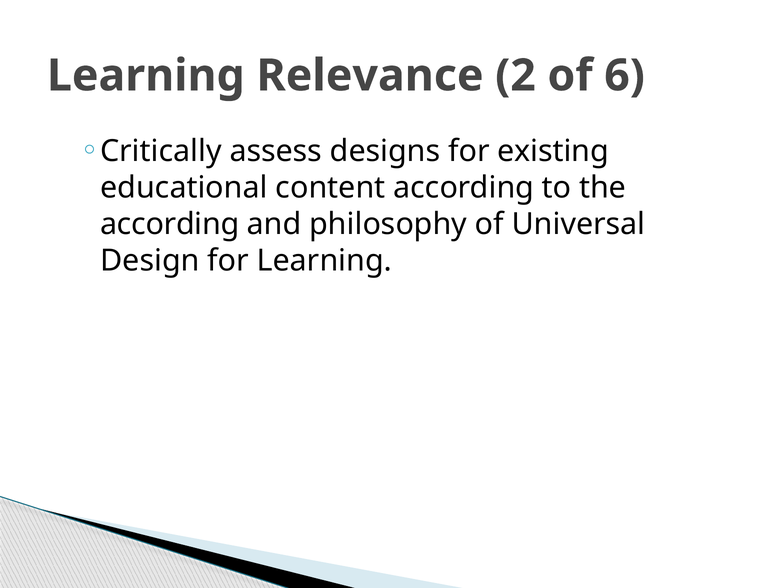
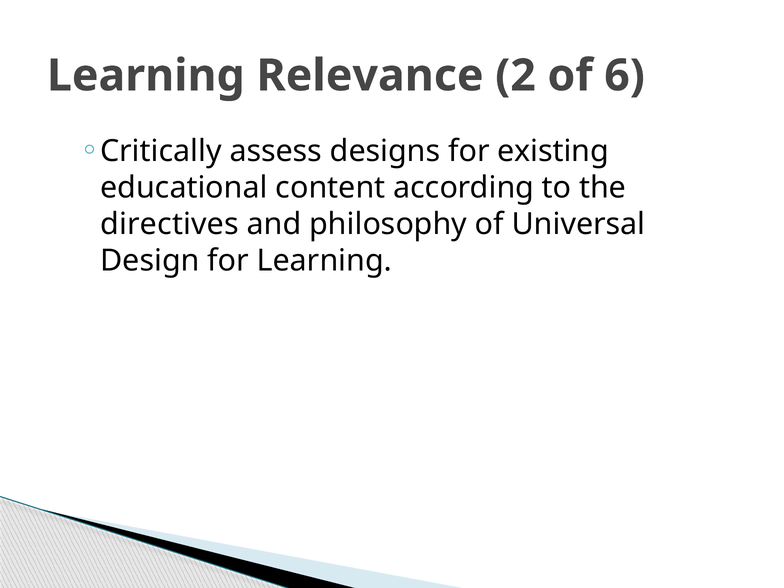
according: according -> directives (169, 224)
